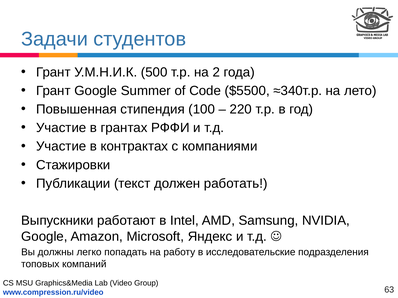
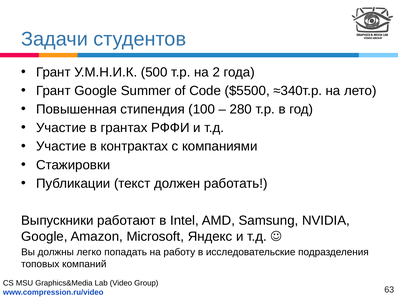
220: 220 -> 280 (241, 109)
